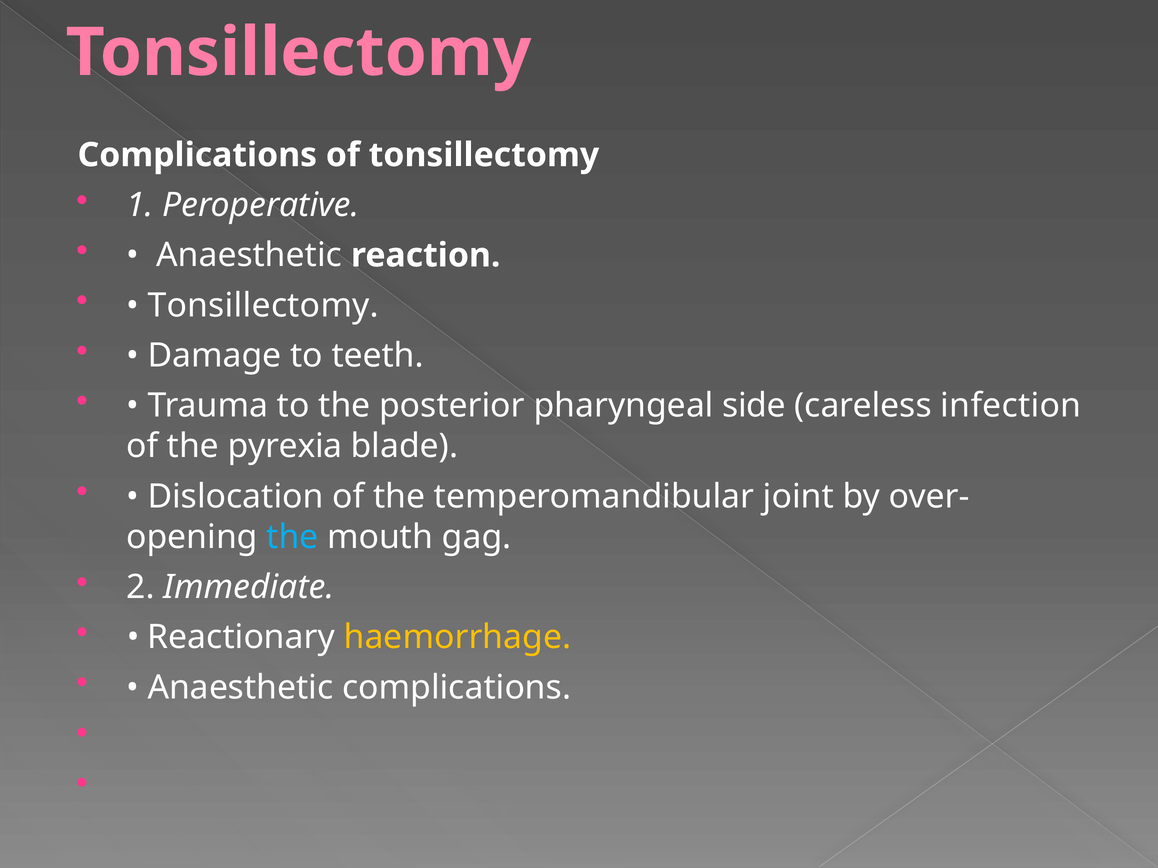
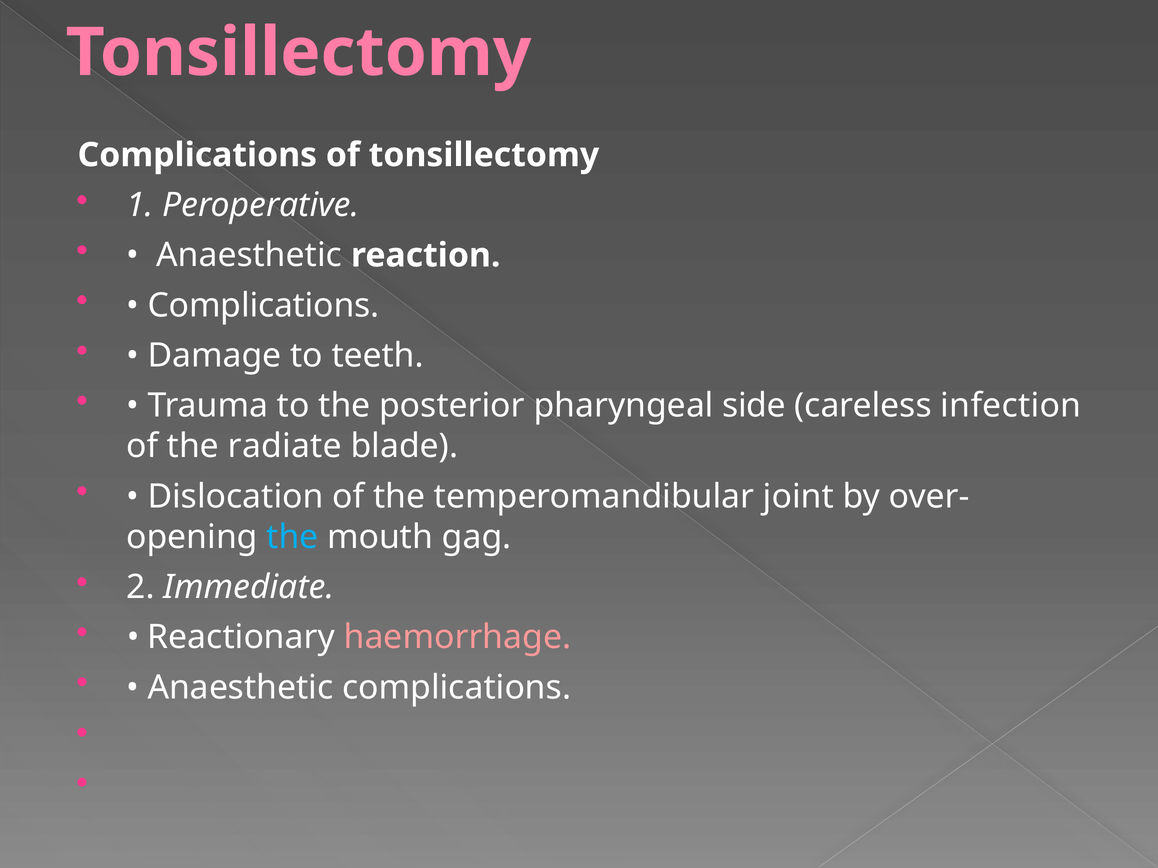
Tonsillectomy: Tonsillectomy -> Complications (264, 306)
pyrexia: pyrexia -> radiate (285, 447)
haemorrhage colour: yellow -> pink (457, 638)
